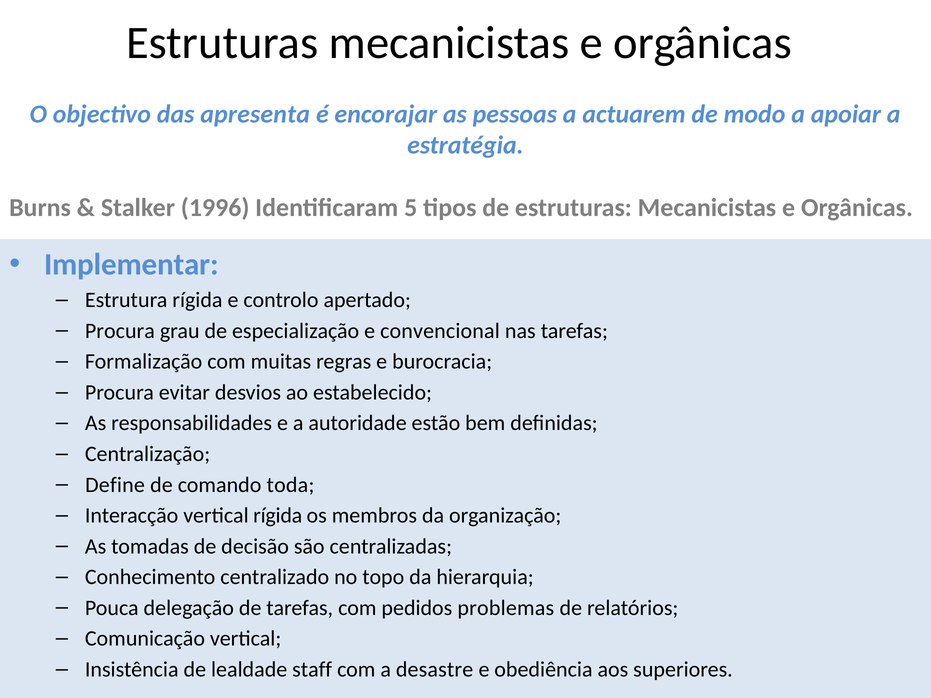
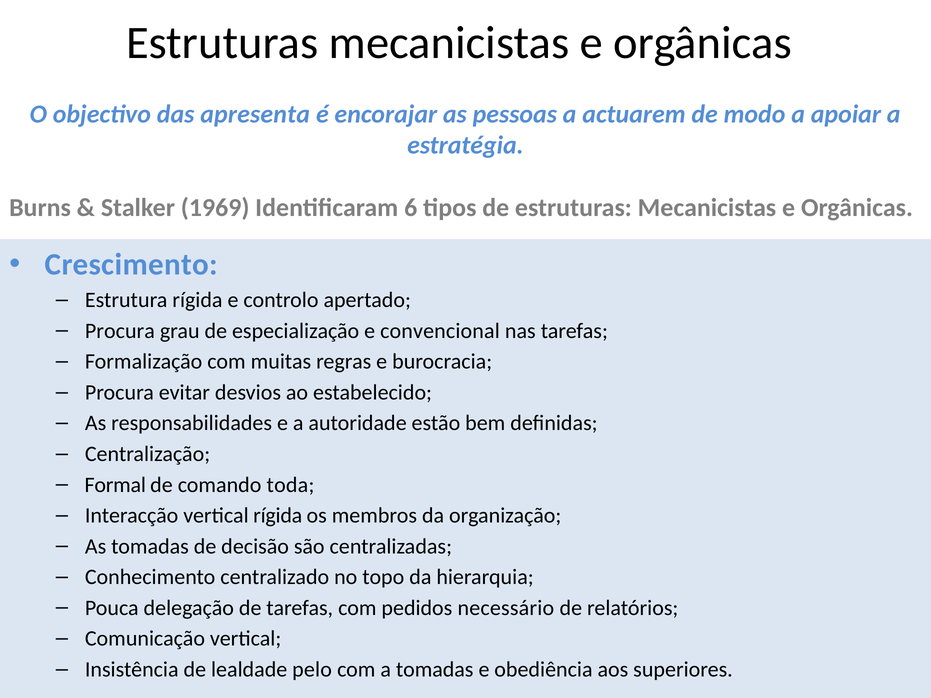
1996: 1996 -> 1969 (215, 208)
5: 5 -> 6 (411, 208)
Implementar: Implementar -> Crescimento (131, 265)
Define: Define -> Formal (115, 485)
problemas: problemas -> necessário (506, 608)
staff: staff -> pelo (312, 670)
a desastre: desastre -> tomadas (435, 670)
